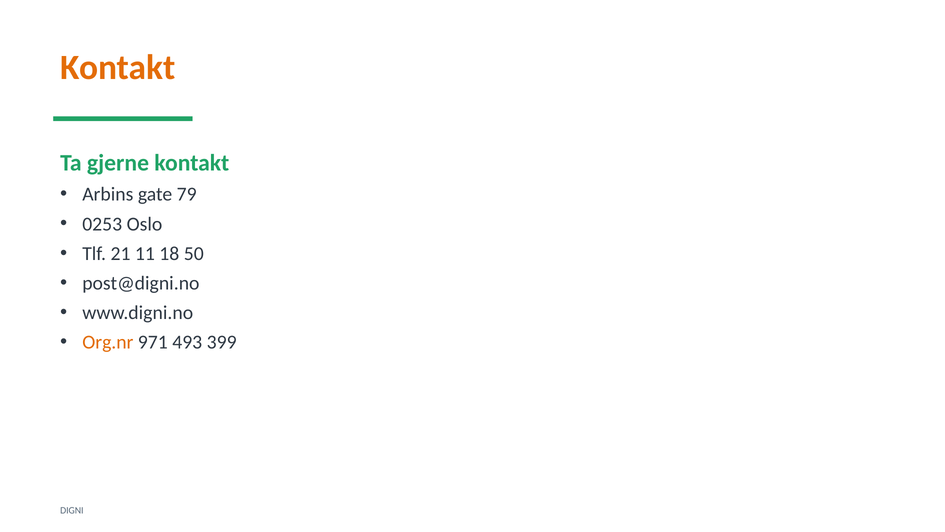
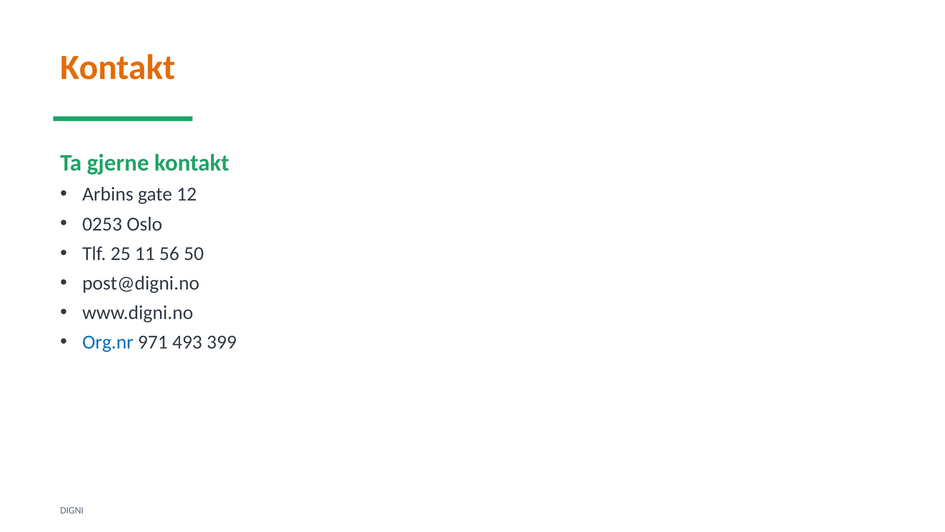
79: 79 -> 12 (187, 194)
21: 21 -> 25 (121, 253)
18: 18 -> 56 (169, 253)
Org.nr colour: orange -> blue (108, 342)
